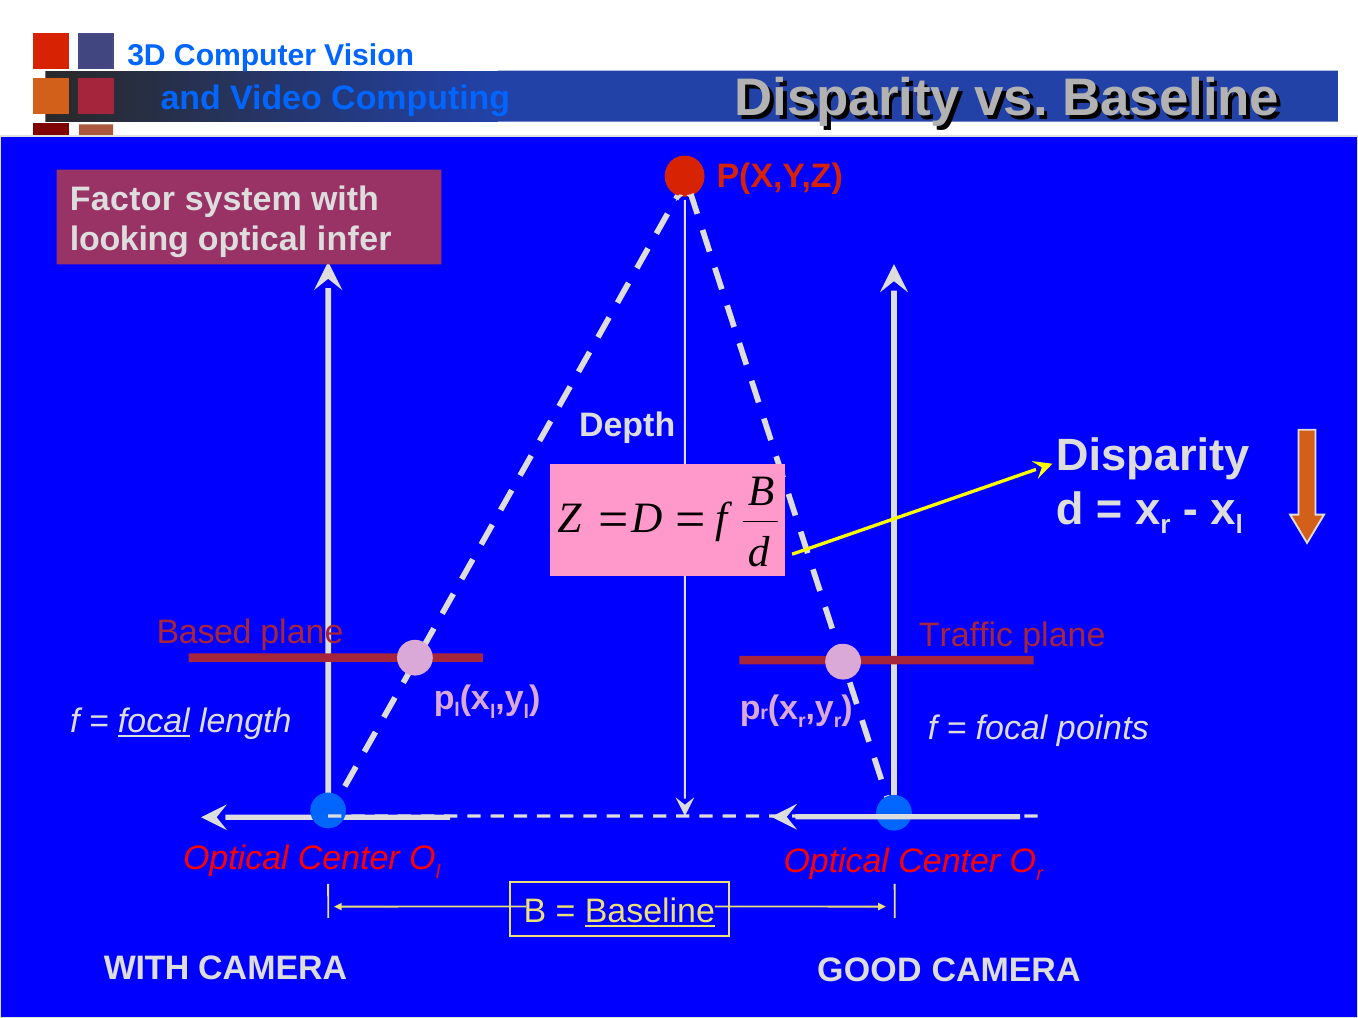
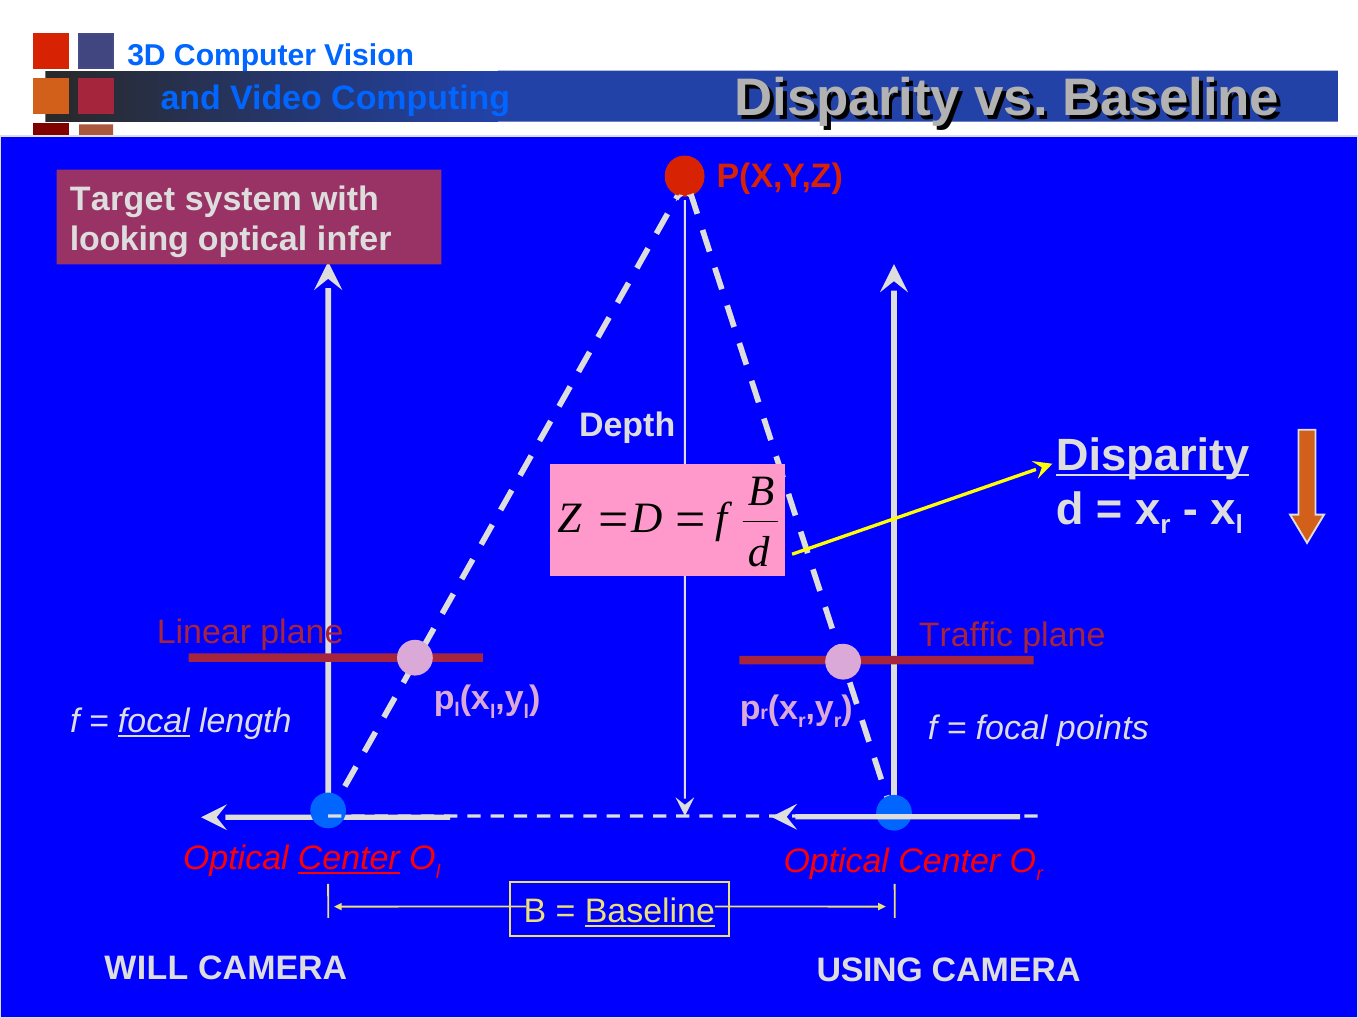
Factor: Factor -> Target (123, 199)
Disparity underline: none -> present (1153, 456)
Based: Based -> Linear (204, 633)
Center underline: none -> present (349, 859)
WITH: WITH -> WILL (146, 969)
GOOD: GOOD -> USING (870, 971)
